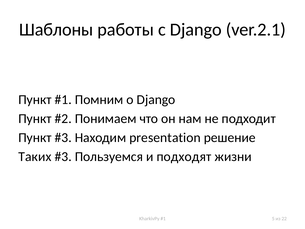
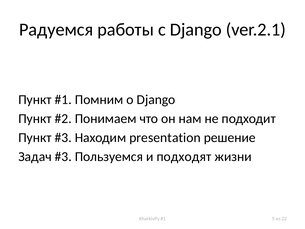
Шаблоны: Шаблоны -> Радуемся (56, 29)
Таких: Таких -> Задач (35, 157)
